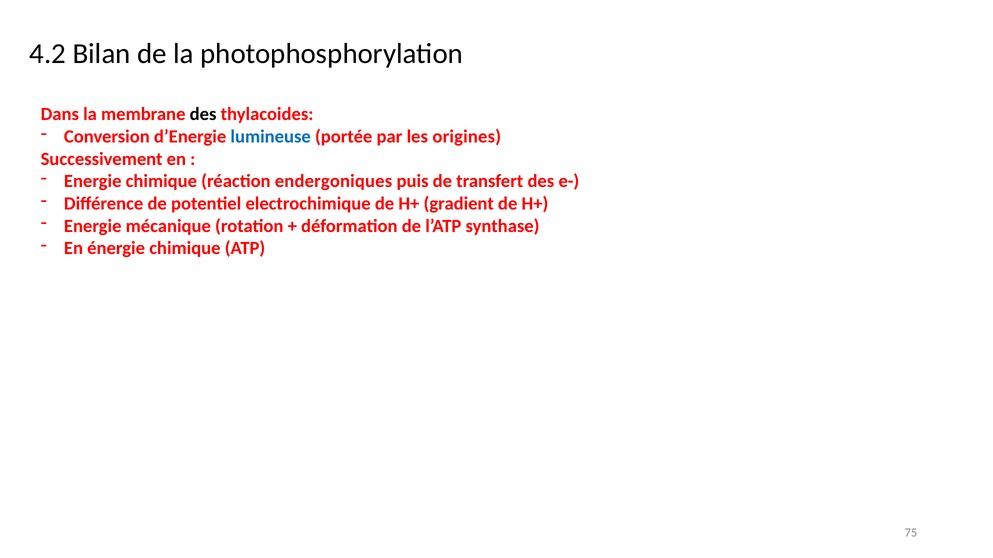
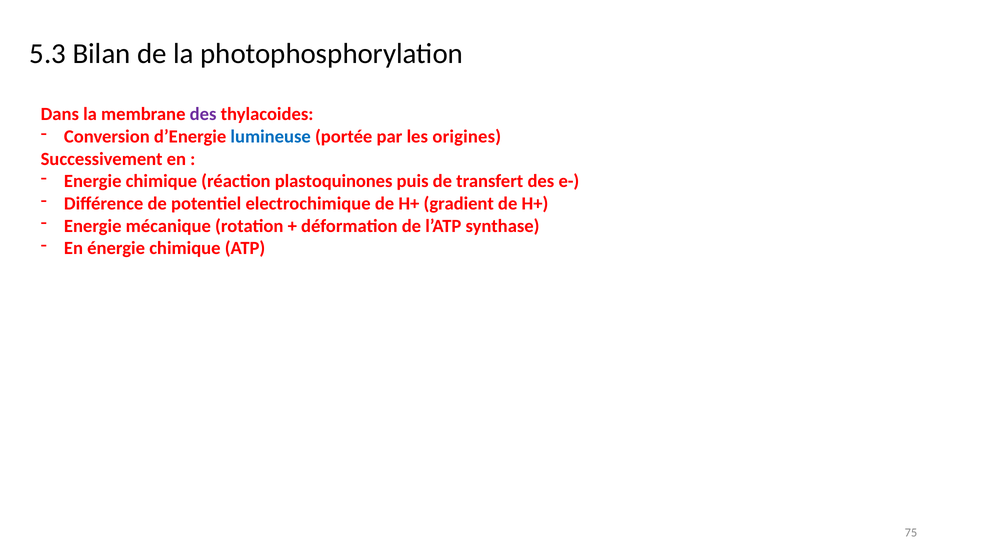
4.2: 4.2 -> 5.3 (48, 54)
des colour: black -> purple (203, 114)
endergoniques: endergoniques -> plastoquinones (334, 181)
